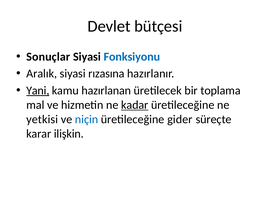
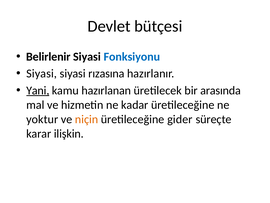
Sonuçlar: Sonuçlar -> Belirlenir (48, 57)
Aralık: Aralık -> Siyasi (42, 73)
toplama: toplama -> arasında (221, 90)
kadar underline: present -> none (135, 105)
yetkisi: yetkisi -> yoktur (42, 119)
niçin colour: blue -> orange (87, 119)
